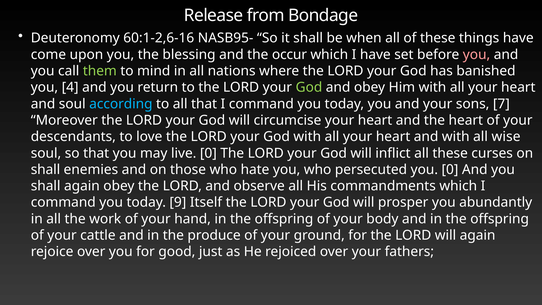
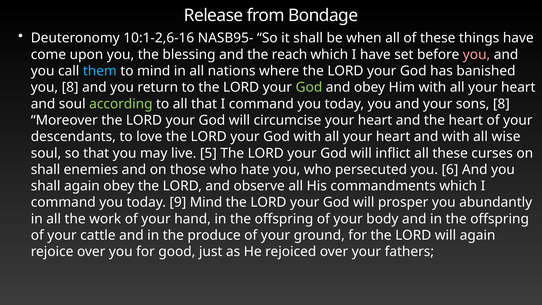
60:1-2,6-16: 60:1-2,6-16 -> 10:1-2,6-16 (159, 38)
occur: occur -> reach (289, 55)
them colour: light green -> light blue (100, 71)
you 4: 4 -> 8 (70, 87)
according colour: light blue -> light green (121, 104)
sons 7: 7 -> 8 (501, 104)
live 0: 0 -> 5 (208, 153)
you 0: 0 -> 6 (450, 170)
9 Itself: Itself -> Mind (206, 202)
